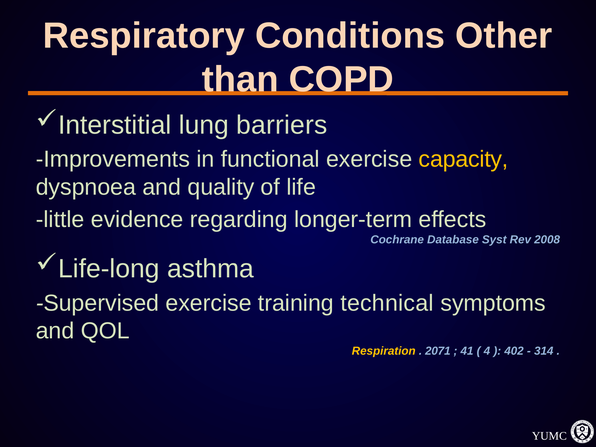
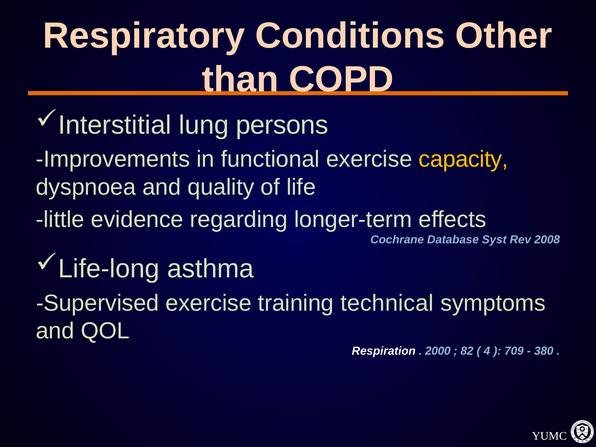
barriers: barriers -> persons (282, 125)
Respiration colour: yellow -> white (384, 351)
2071: 2071 -> 2000 (438, 351)
41: 41 -> 82 (467, 351)
402: 402 -> 709 (514, 351)
314: 314 -> 380 (544, 351)
